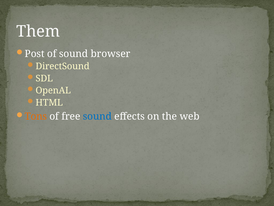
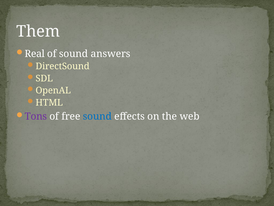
Post: Post -> Real (35, 54)
browser: browser -> answers (111, 54)
Tons colour: orange -> purple (36, 116)
